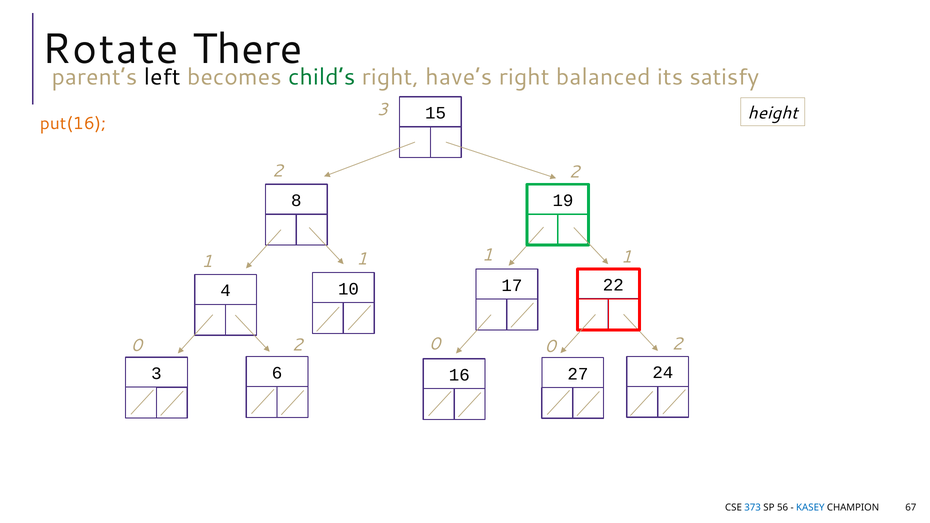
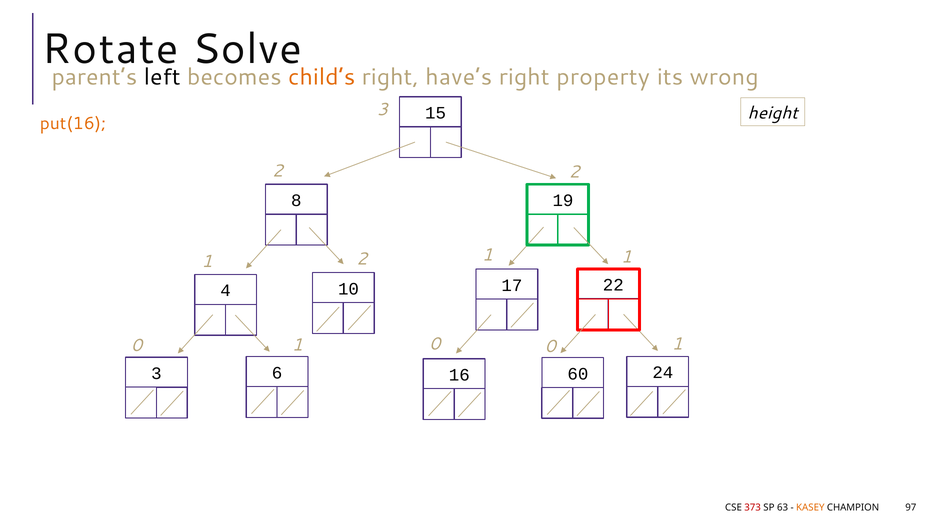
There: There -> Solve (247, 49)
child’s colour: green -> orange (322, 77)
balanced: balanced -> property (603, 77)
satisfy: satisfy -> wrong (724, 77)
1: 1 -> 2 (362, 259)
0 0 2: 2 -> 1 (677, 344)
2: 2 -> 1 (297, 345)
27: 27 -> 60 (578, 374)
373 colour: blue -> red (753, 508)
56: 56 -> 63 (783, 508)
KASEY colour: blue -> orange (810, 508)
67: 67 -> 97 (911, 508)
